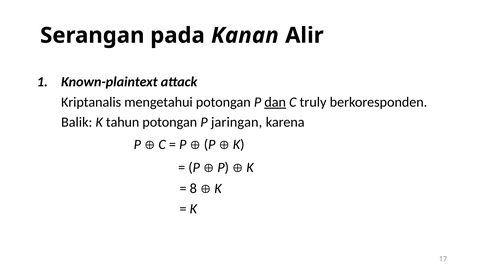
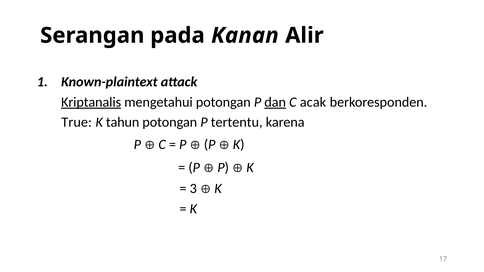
Kriptanalis underline: none -> present (91, 102)
truly: truly -> acak (313, 102)
Balik: Balik -> True (77, 122)
jaringan: jaringan -> tertentu (237, 122)
8: 8 -> 3 (193, 189)
